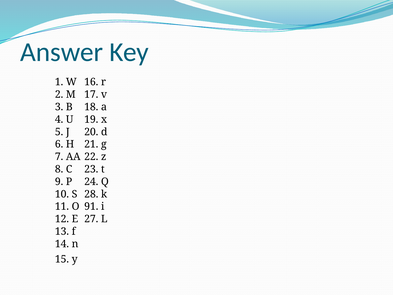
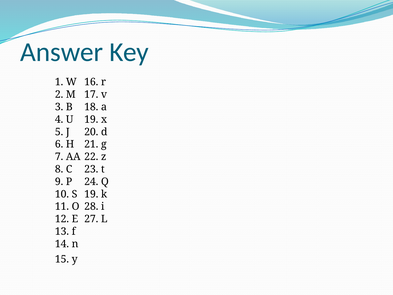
S 28: 28 -> 19 (91, 194)
91: 91 -> 28 (91, 206)
